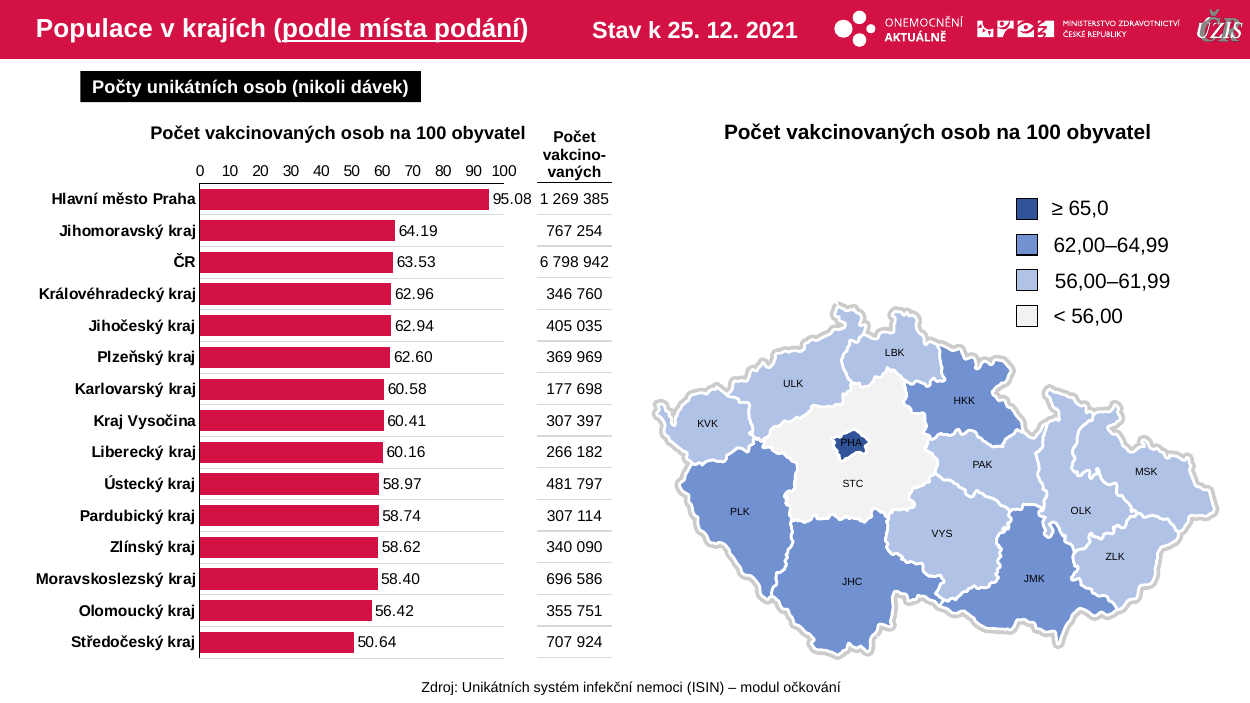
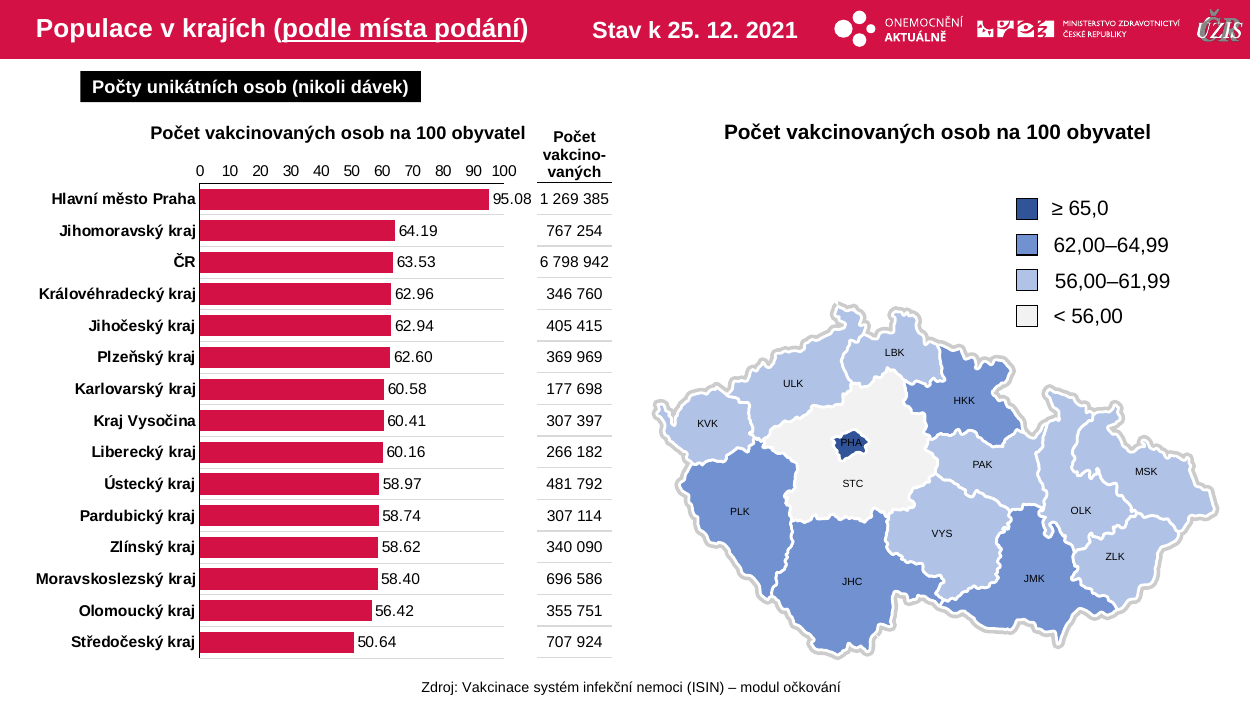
035: 035 -> 415 (590, 326)
797: 797 -> 792 (590, 484)
Zdroj Unikátních: Unikátních -> Vakcinace (496, 688)
